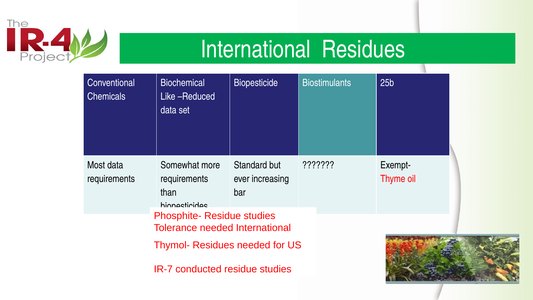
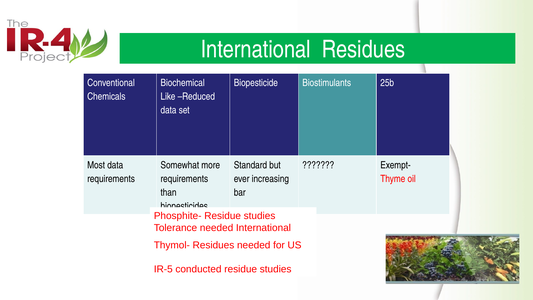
IR-7: IR-7 -> IR-5 (163, 269)
